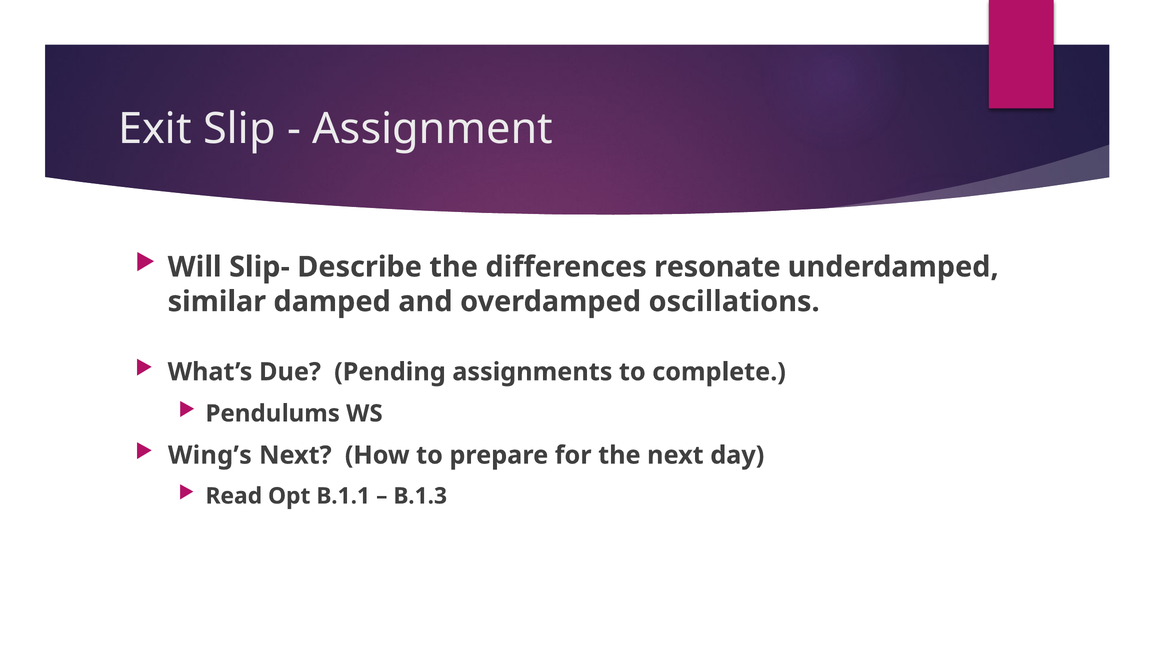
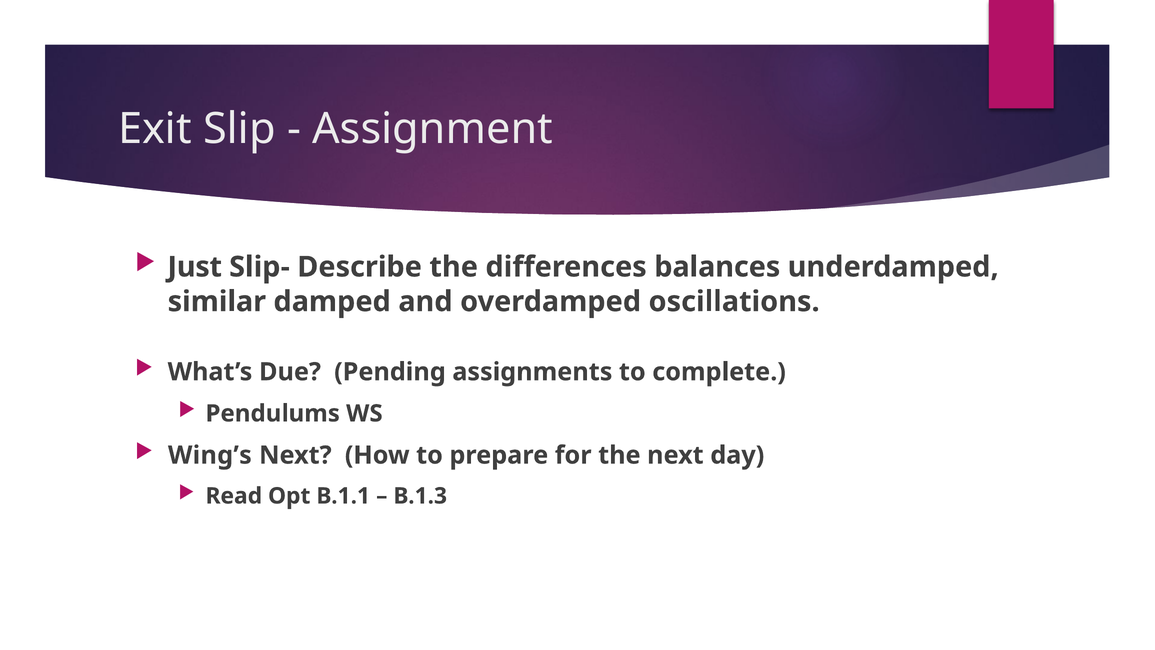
Will: Will -> Just (195, 267)
resonate: resonate -> balances (717, 267)
